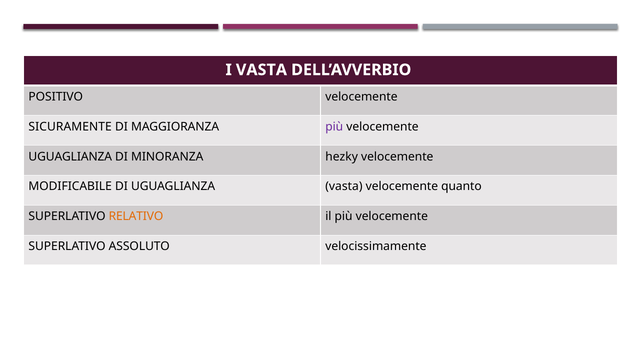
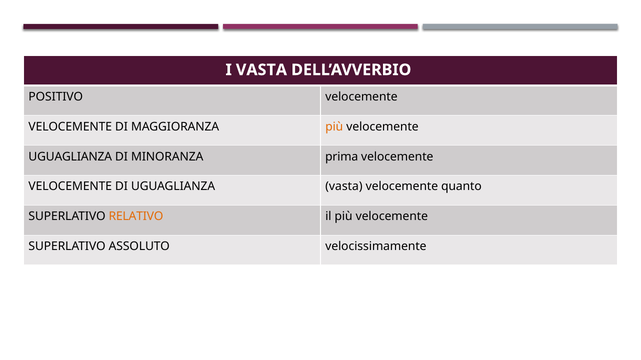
SICURAMENTE: SICURAMENTE -> VELOCEMENTE (70, 127)
più colour: purple -> orange (334, 127)
hezky: hezky -> prima (342, 157)
MODIFICABILE: MODIFICABILE -> VELOCEMENTE (70, 187)
